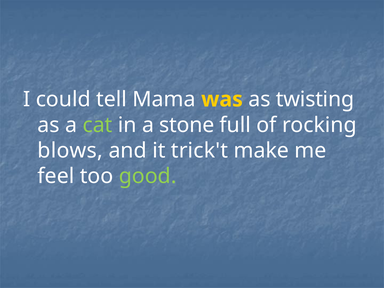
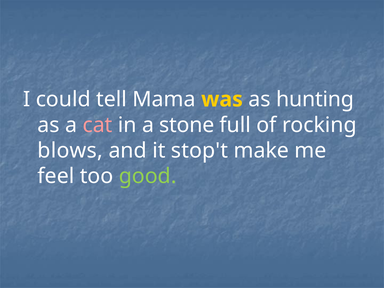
twisting: twisting -> hunting (315, 99)
cat colour: light green -> pink (98, 125)
trick't: trick't -> stop't (199, 151)
